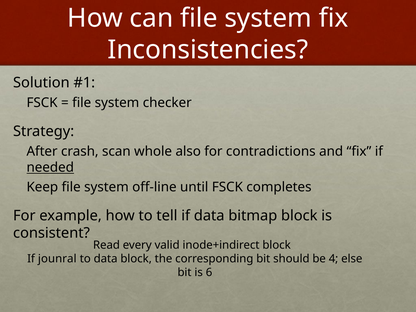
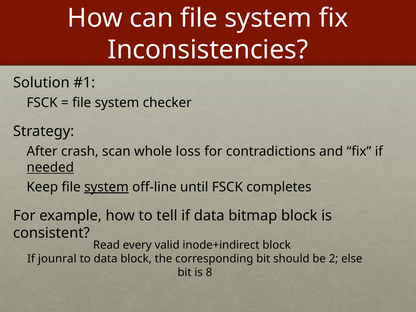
also: also -> loss (188, 151)
system underline: none -> present (106, 187)
4: 4 -> 2 (334, 259)
6: 6 -> 8 (209, 272)
